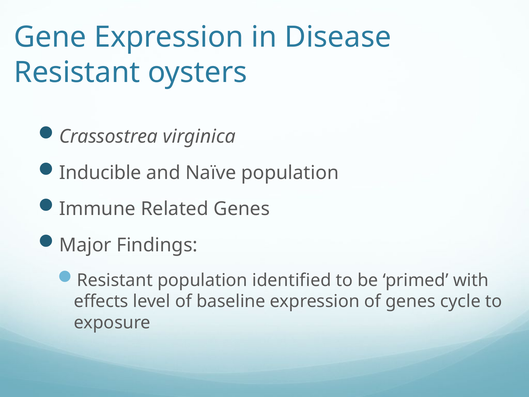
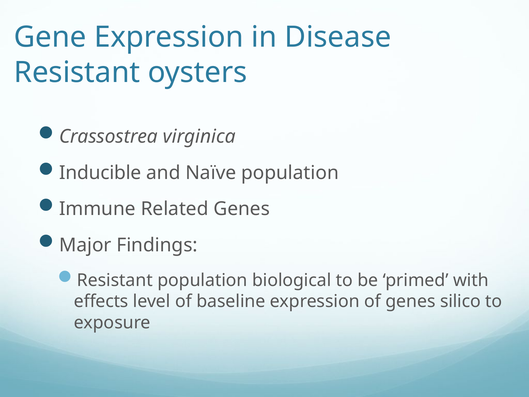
identified: identified -> biological (292, 280)
cycle: cycle -> silico (460, 301)
